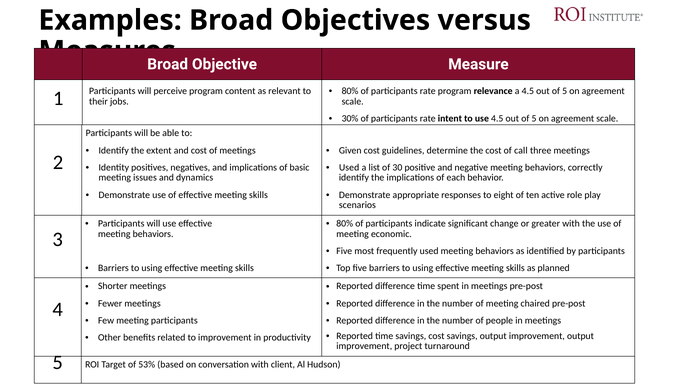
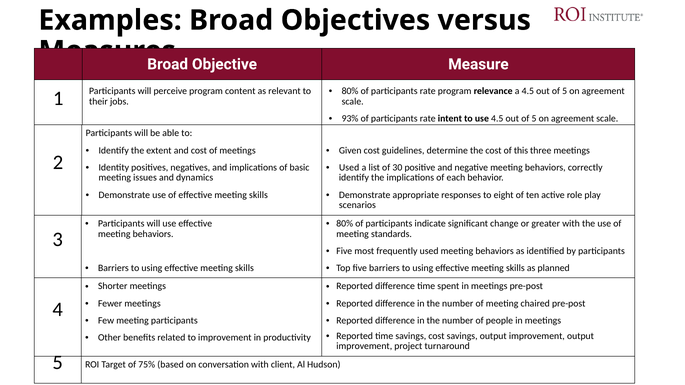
30%: 30% -> 93% (350, 119)
call: call -> this (521, 151)
economic: economic -> standards (391, 234)
53%: 53% -> 75% (147, 365)
